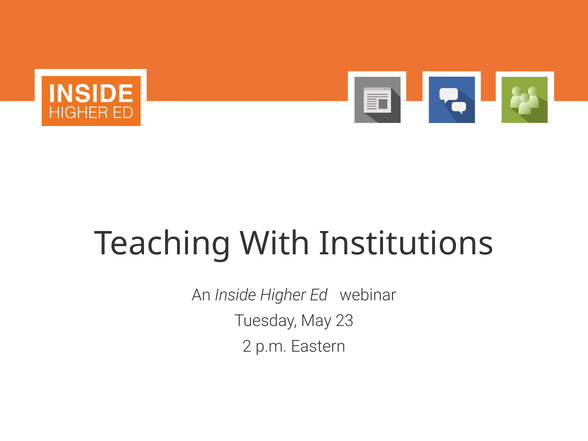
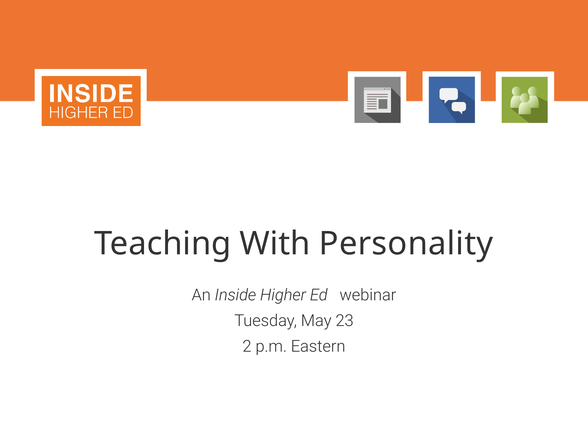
Institutions: Institutions -> Personality (406, 244)
